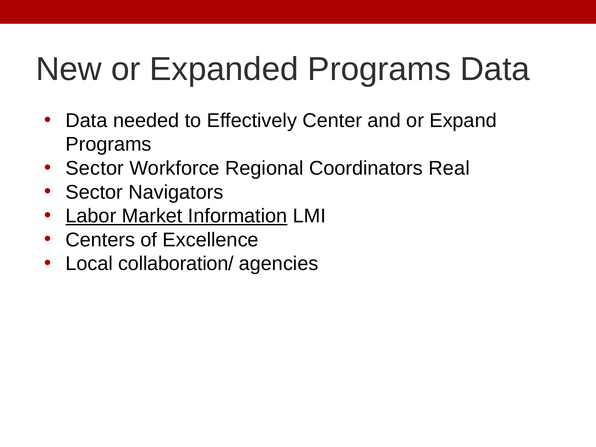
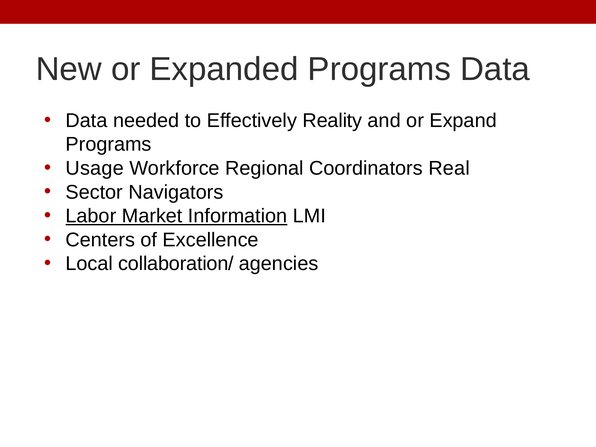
Center: Center -> Reality (332, 121)
Sector: Sector -> Usage (95, 168)
